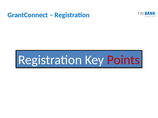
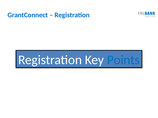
Points colour: red -> blue (123, 60)
